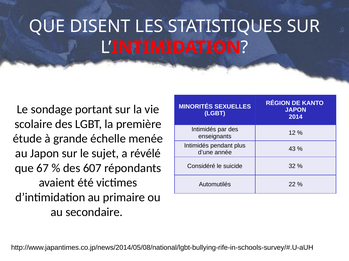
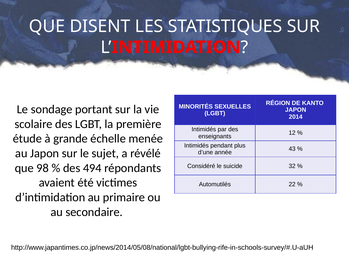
67: 67 -> 98 (43, 168)
607: 607 -> 494 (92, 168)
